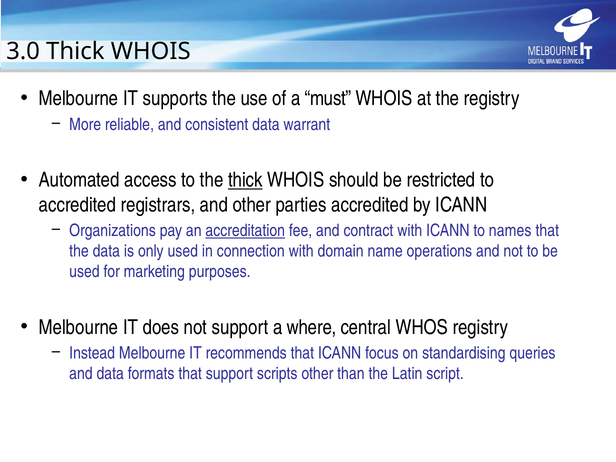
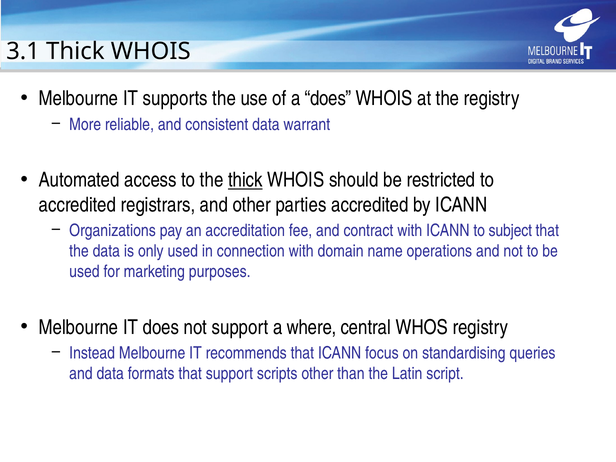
3.0: 3.0 -> 3.1 (23, 51)
a must: must -> does (328, 99)
accreditation underline: present -> none (245, 230)
names: names -> subject (510, 230)
